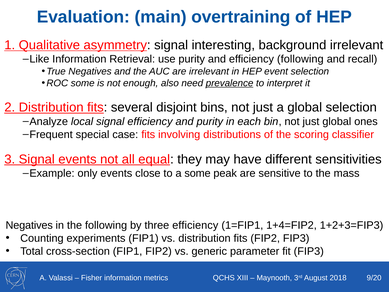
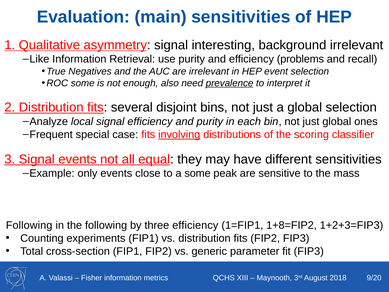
main overtraining: overtraining -> sensitivities (241, 17)
efficiency following: following -> problems (300, 59)
involving underline: none -> present (179, 134)
Negatives: Negatives -> Following (29, 225)
1+4=FIP2: 1+4=FIP2 -> 1+8=FIP2 (292, 225)
